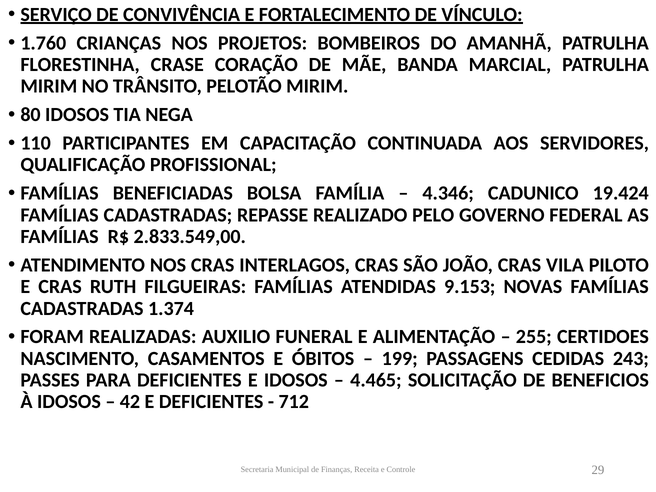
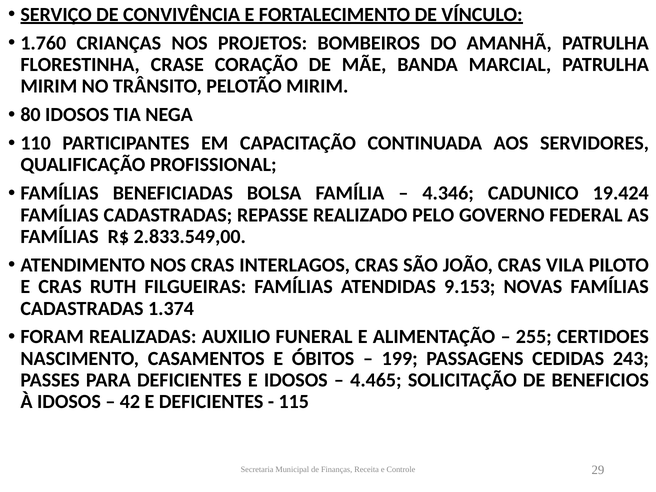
712: 712 -> 115 (294, 402)
